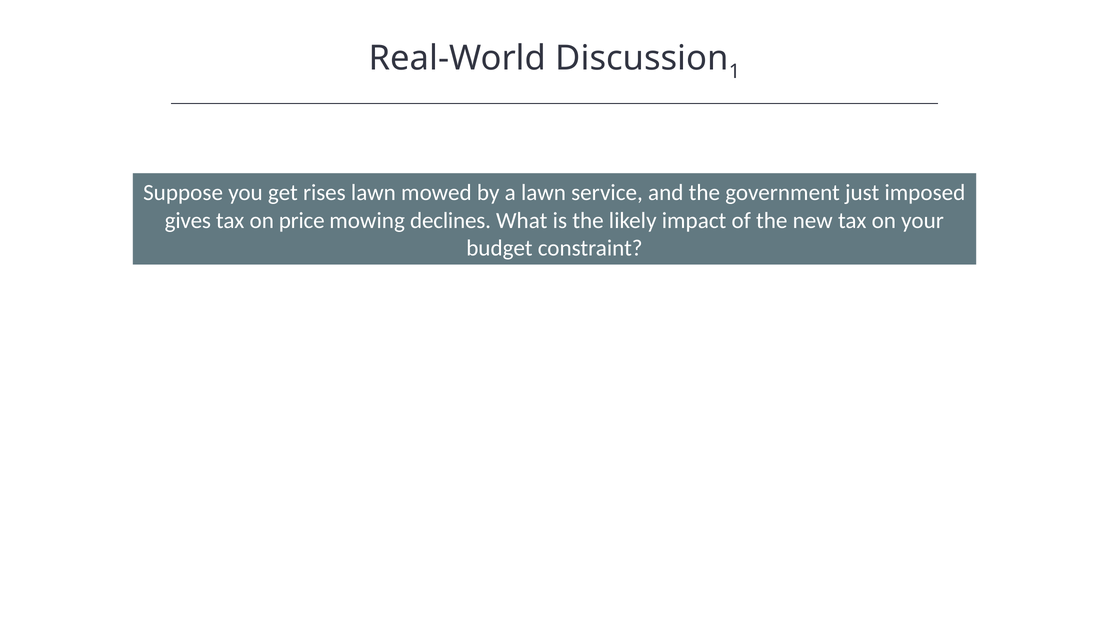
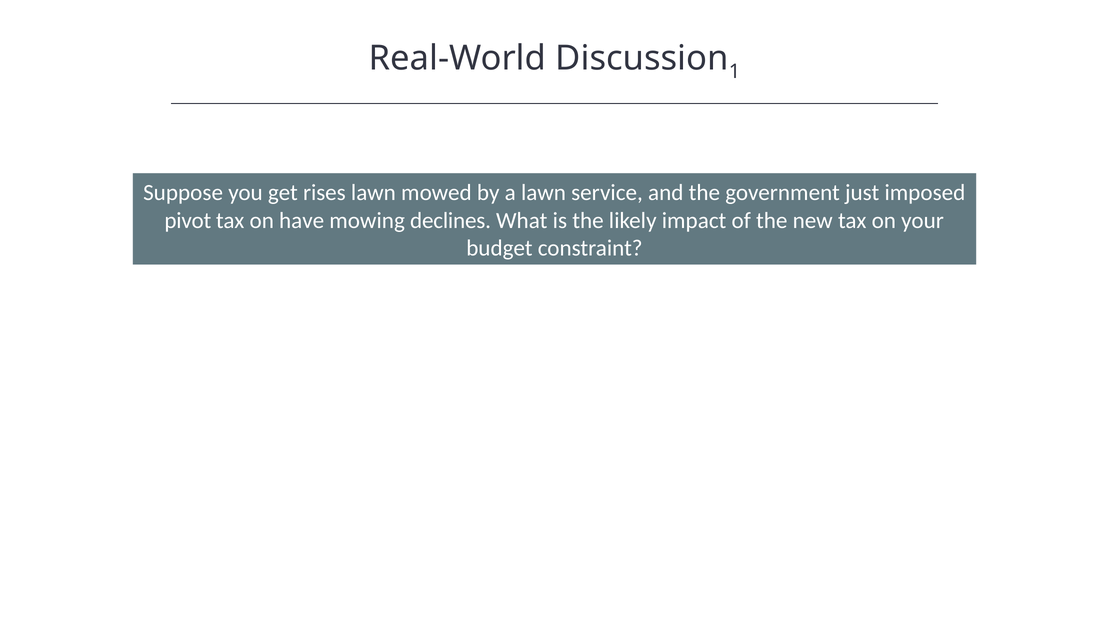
gives: gives -> pivot (188, 220)
price: price -> have (302, 220)
